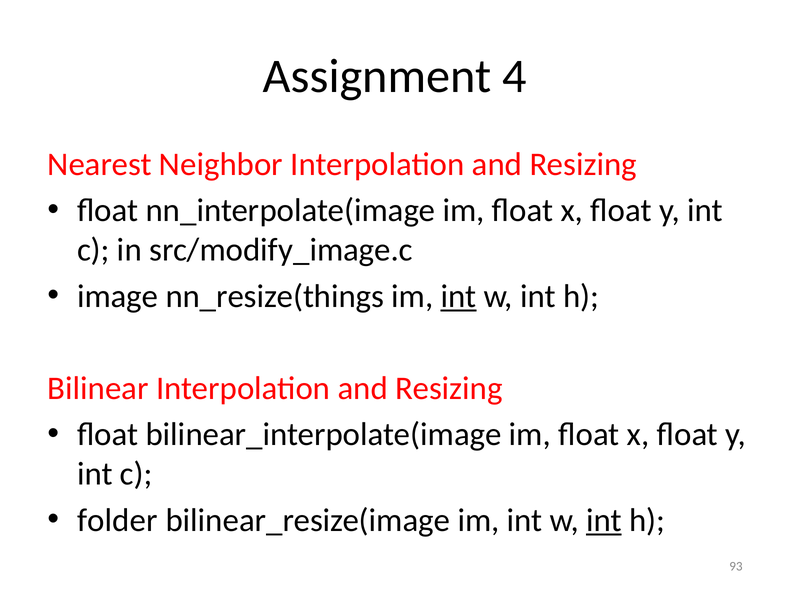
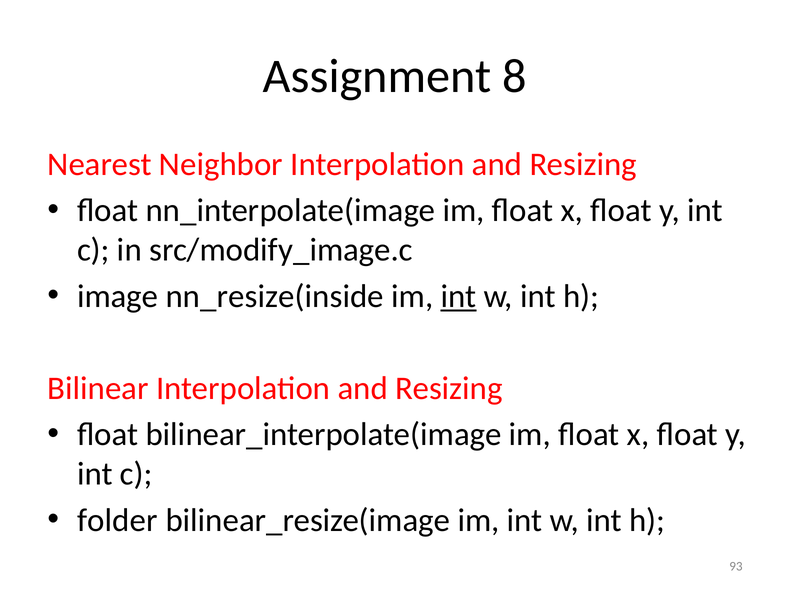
4: 4 -> 8 (514, 76)
nn_resize(things: nn_resize(things -> nn_resize(inside (275, 296)
int underline: present -> none (604, 520)
